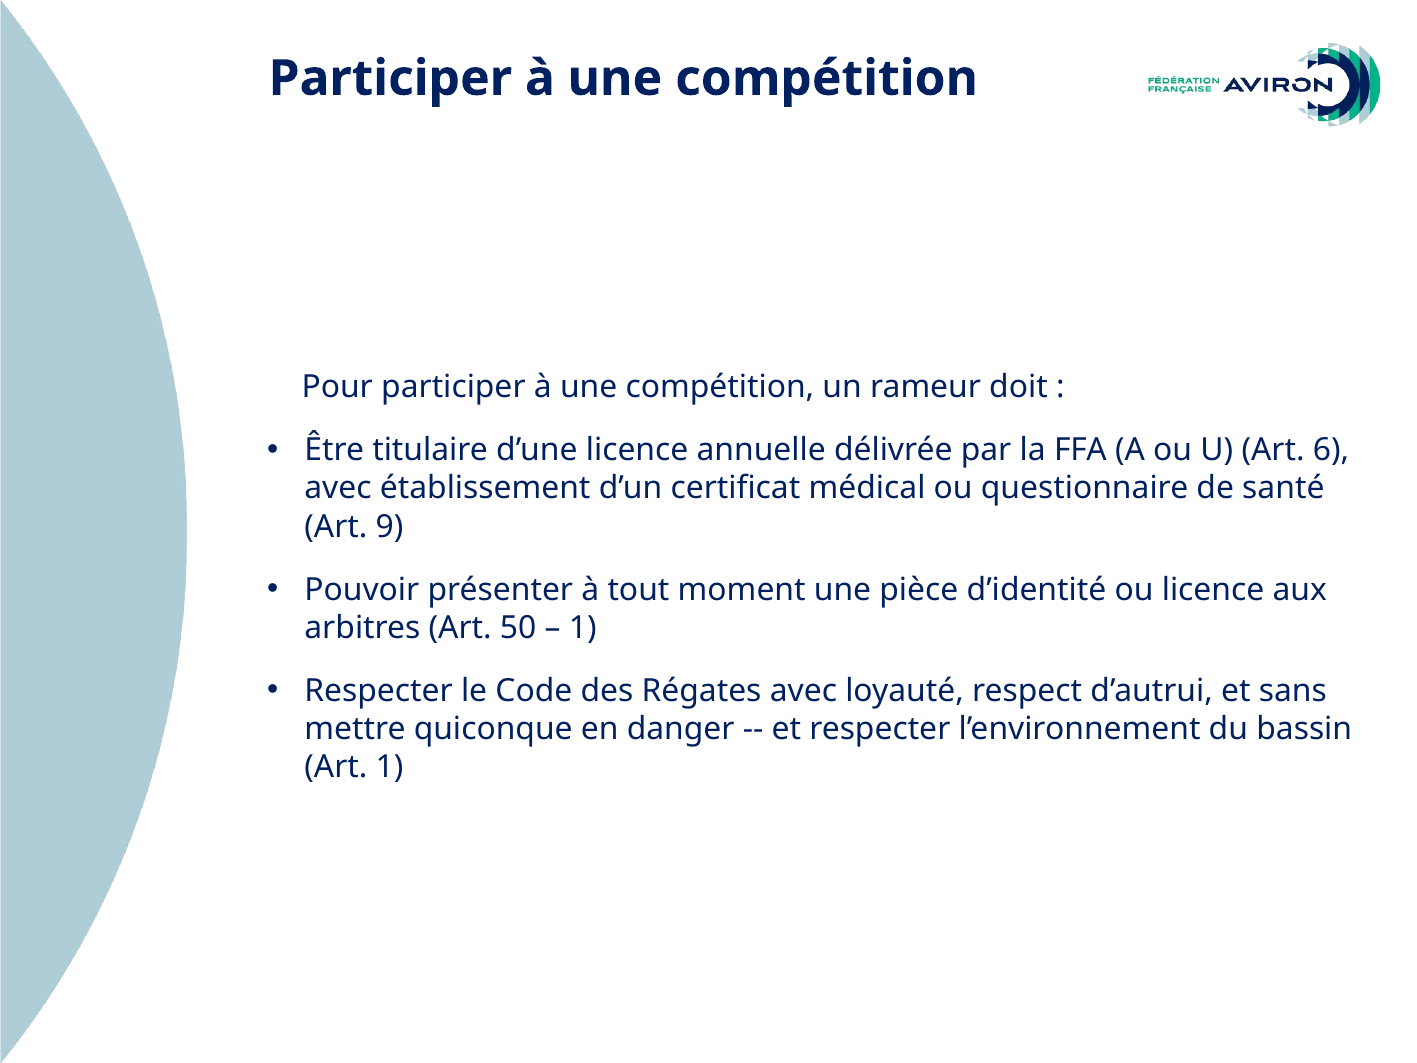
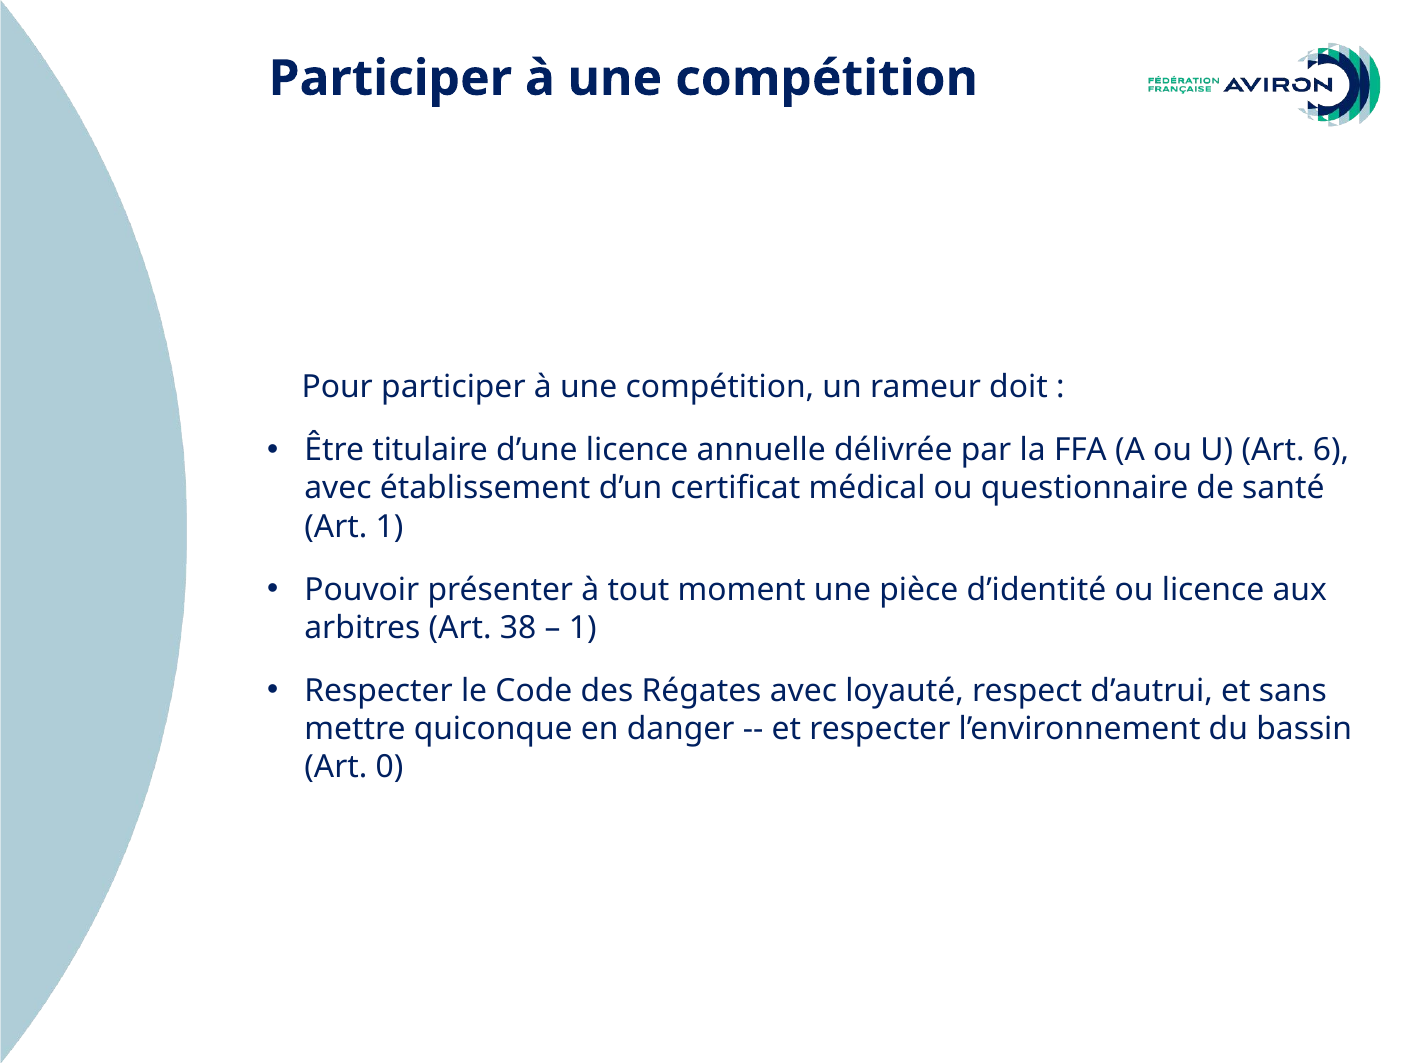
Art 9: 9 -> 1 (390, 527)
50: 50 -> 38 (518, 628)
Art 1: 1 -> 0 (390, 767)
